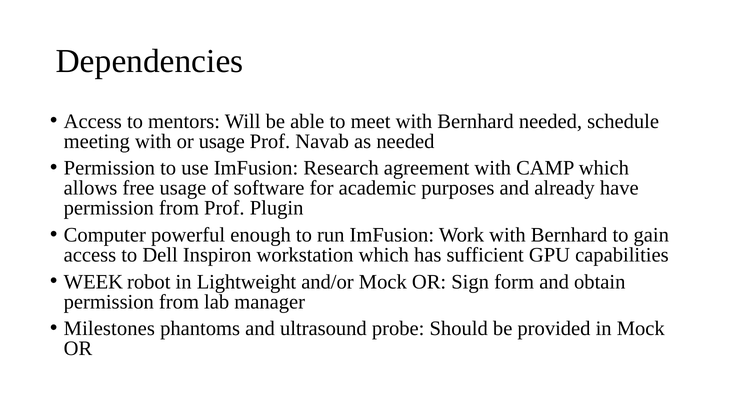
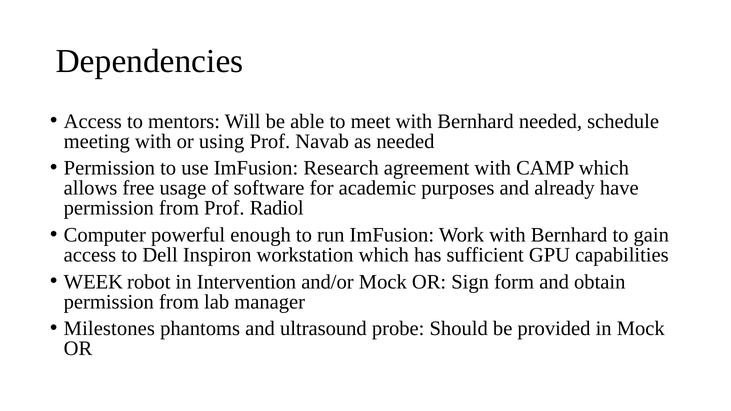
or usage: usage -> using (222, 141)
Plugin: Plugin -> Radiol (277, 208)
Lightweight: Lightweight -> Intervention (246, 282)
